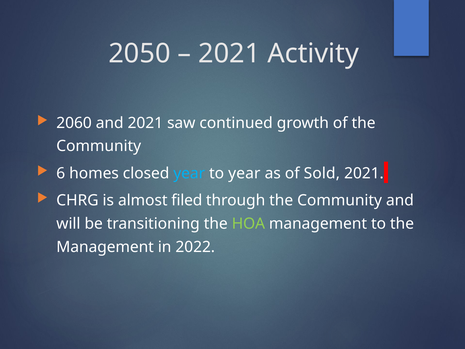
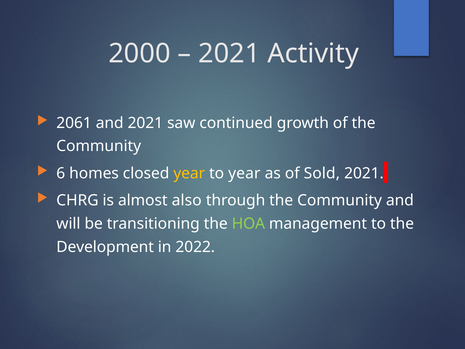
2050: 2050 -> 2000 (140, 53)
2060: 2060 -> 2061 (74, 123)
year colour: light blue -> yellow (189, 173)
filed: filed -> also (187, 200)
Management: Management -> Development (105, 247)
